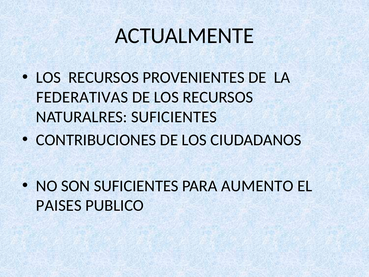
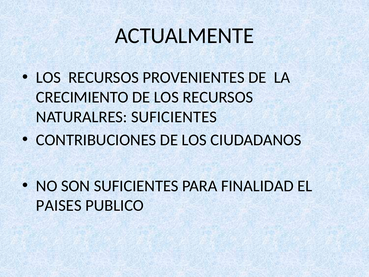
FEDERATIVAS: FEDERATIVAS -> CRECIMIENTO (82, 97)
AUMENTO: AUMENTO -> FINALIDAD (257, 186)
